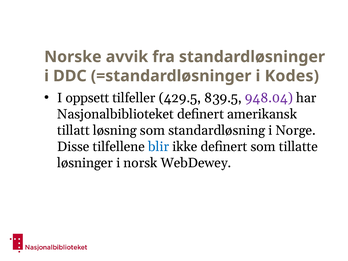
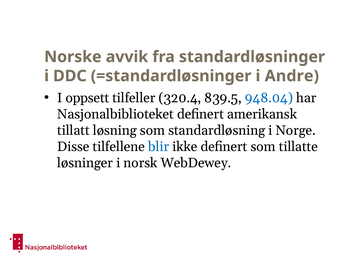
Kodes: Kodes -> Andre (292, 76)
429.5: 429.5 -> 320.4 (180, 98)
948.04 colour: purple -> blue (269, 98)
